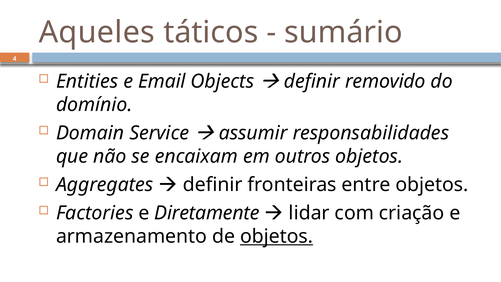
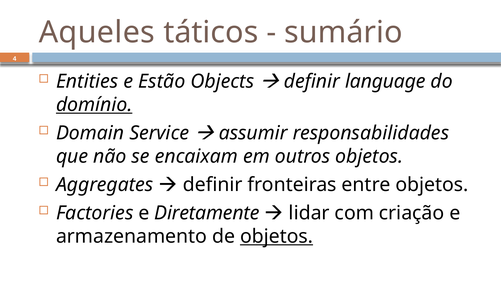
Email: Email -> Estão (162, 81)
removido: removido -> language (385, 81)
domínio underline: none -> present (94, 105)
